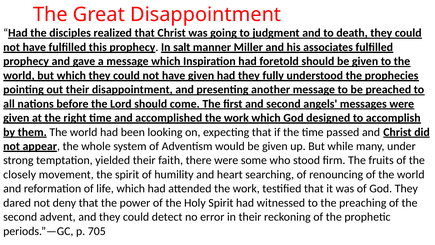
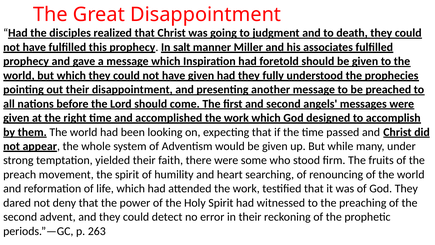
closely: closely -> preach (20, 174)
705: 705 -> 263 (97, 231)
